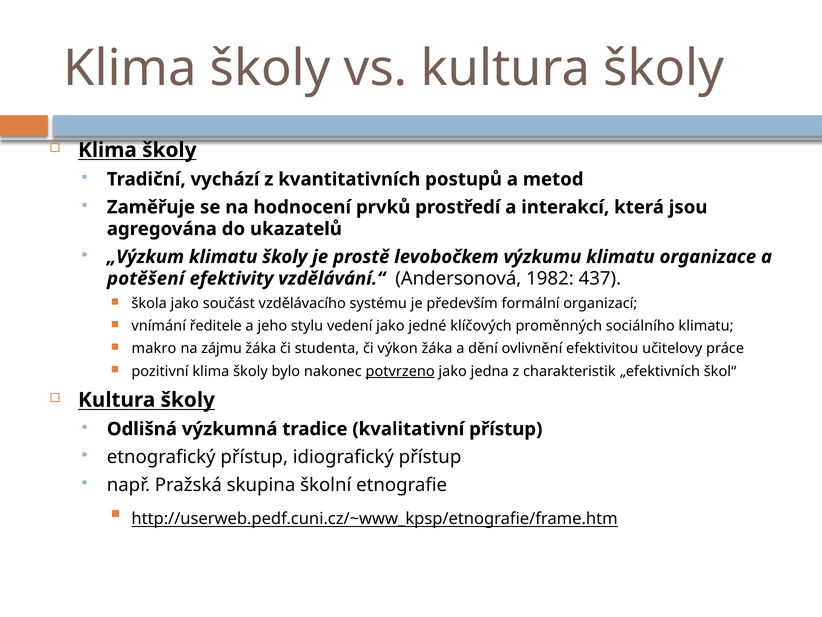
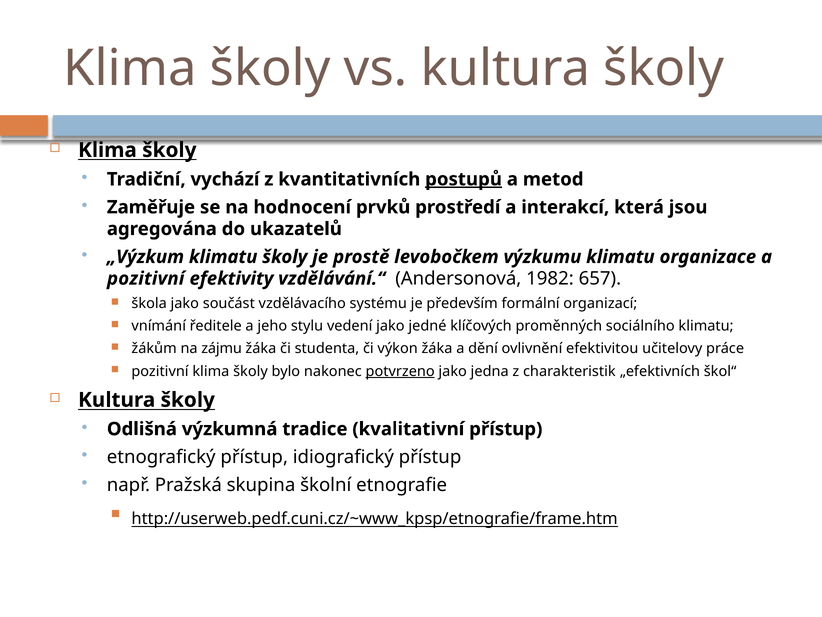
postupů underline: none -> present (464, 179)
potěšení: potěšení -> pozitivní (146, 278)
437: 437 -> 657 (600, 278)
makro: makro -> žákům (154, 348)
